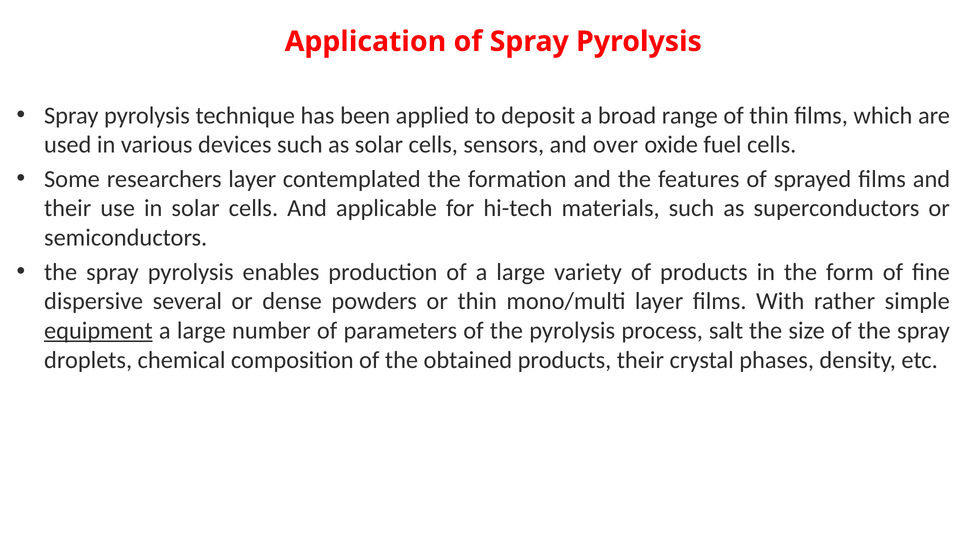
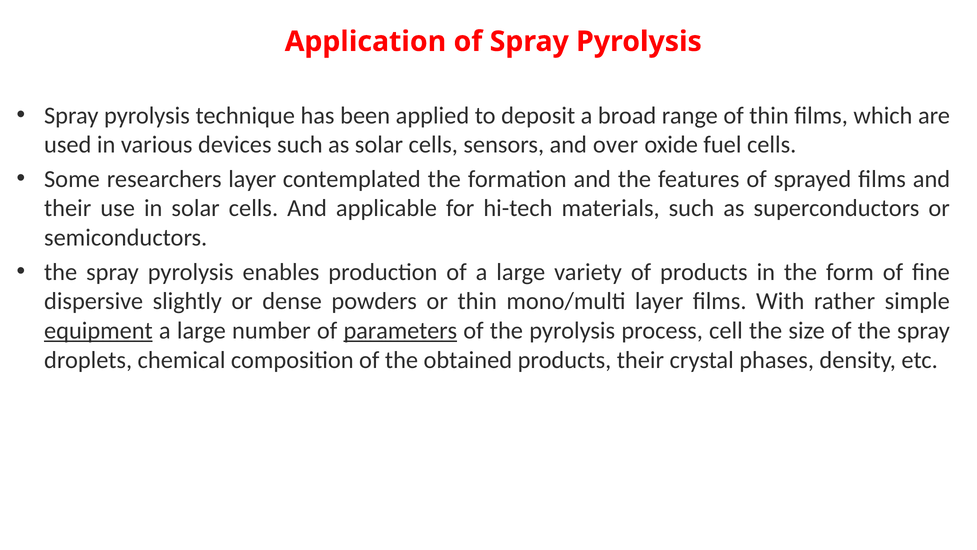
several: several -> slightly (187, 301)
parameters underline: none -> present (400, 330)
salt: salt -> cell (726, 330)
